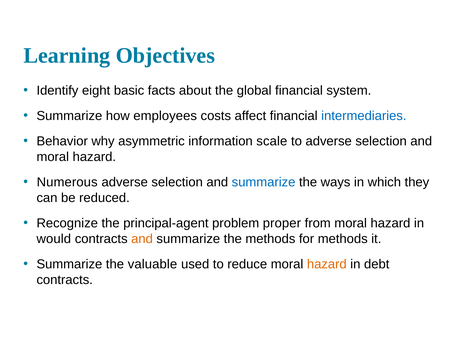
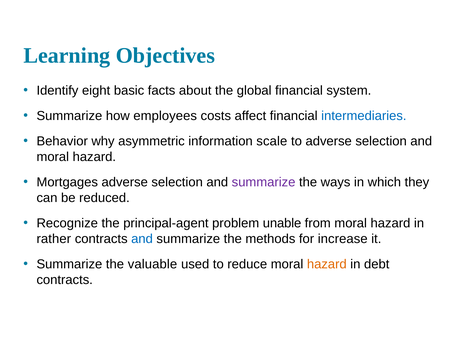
Numerous: Numerous -> Mortgages (67, 182)
summarize colour: blue -> purple (264, 182)
proper: proper -> unable (282, 223)
would: would -> rather (54, 239)
and colour: orange -> blue (142, 239)
for methods: methods -> increase (343, 239)
